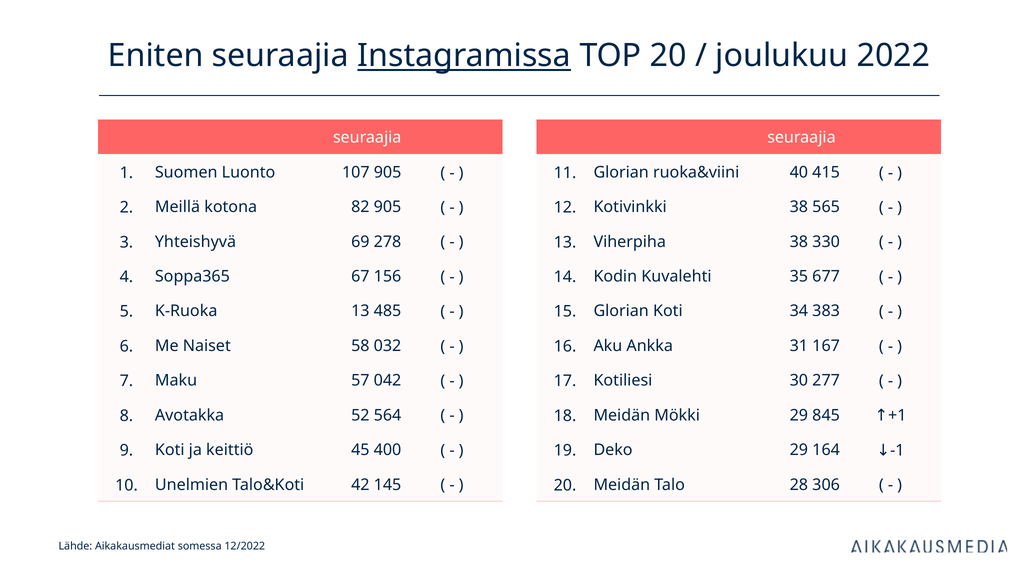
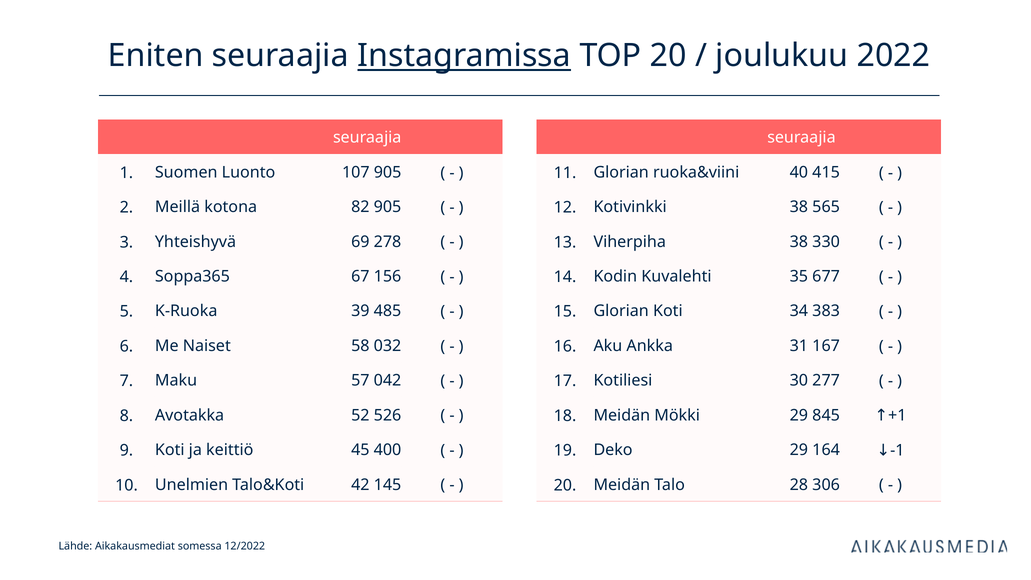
K-Ruoka 13: 13 -> 39 (360, 311)
564: 564 -> 526 (388, 415)
